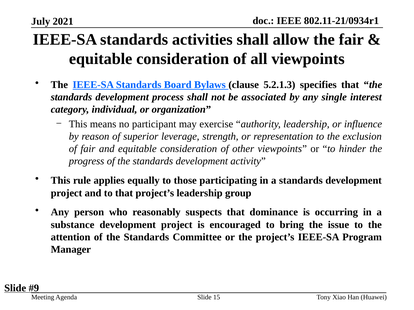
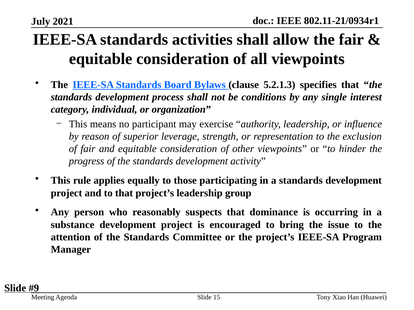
associated: associated -> conditions (264, 97)
